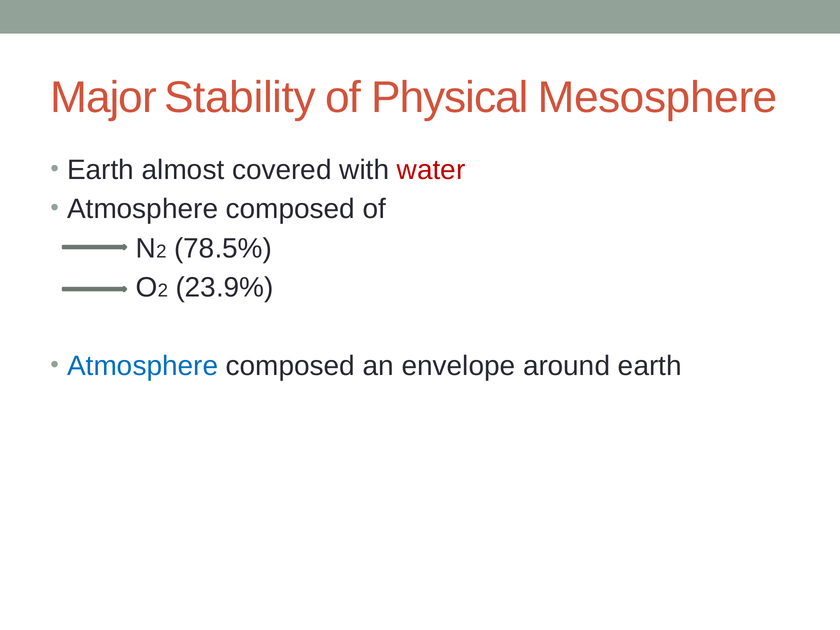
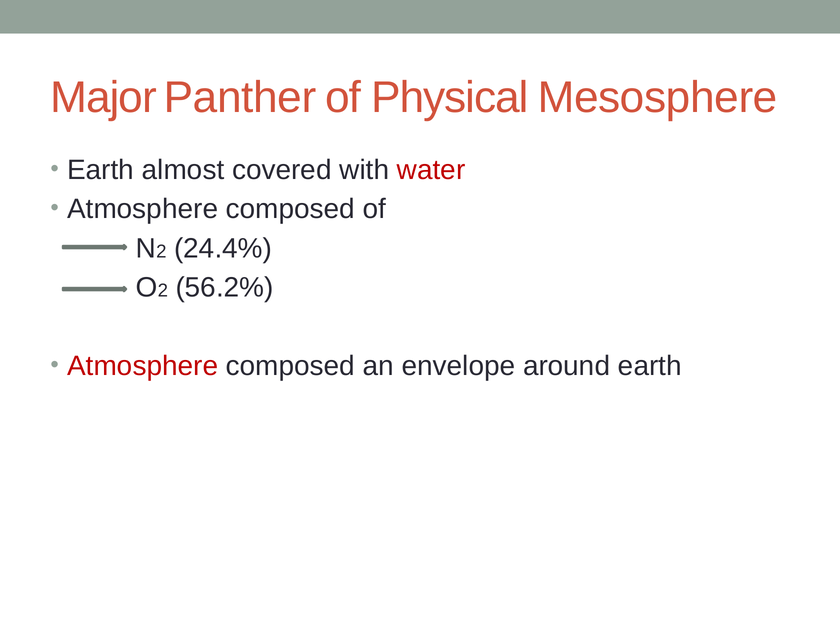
Stability: Stability -> Panther (240, 98)
78.5%: 78.5% -> 24.4% (223, 248)
23.9%: 23.9% -> 56.2% (225, 288)
Atmosphere colour: blue -> red (143, 366)
